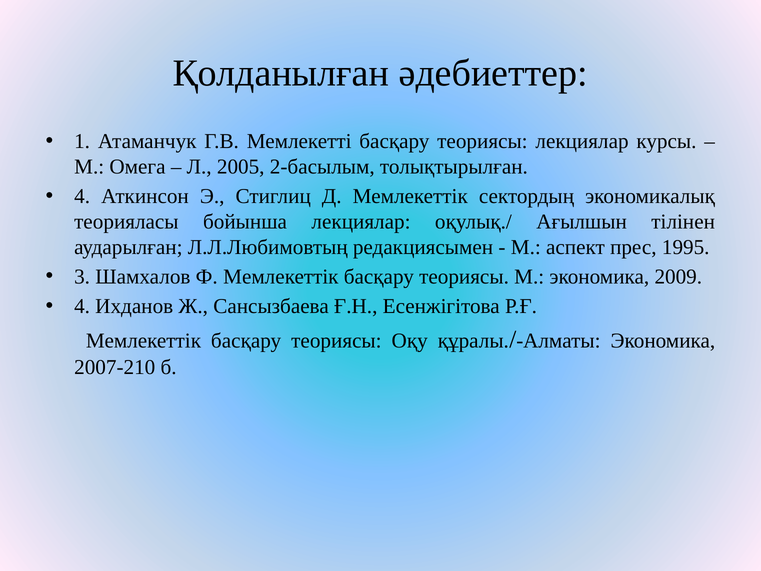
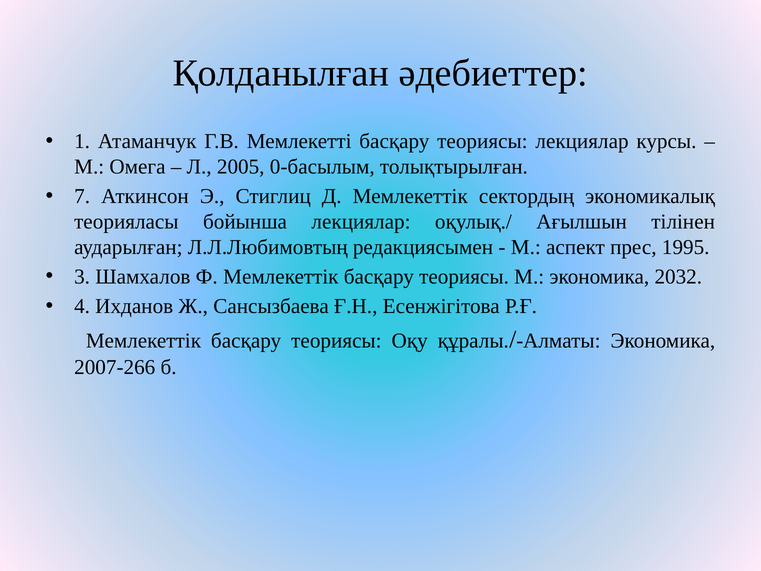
2-басылым: 2-басылым -> 0-басылым (322, 167)
4: 4 -> 7 (82, 196)
2009: 2009 -> 2032 (678, 277)
2007-210: 2007-210 -> 2007-266 (115, 367)
